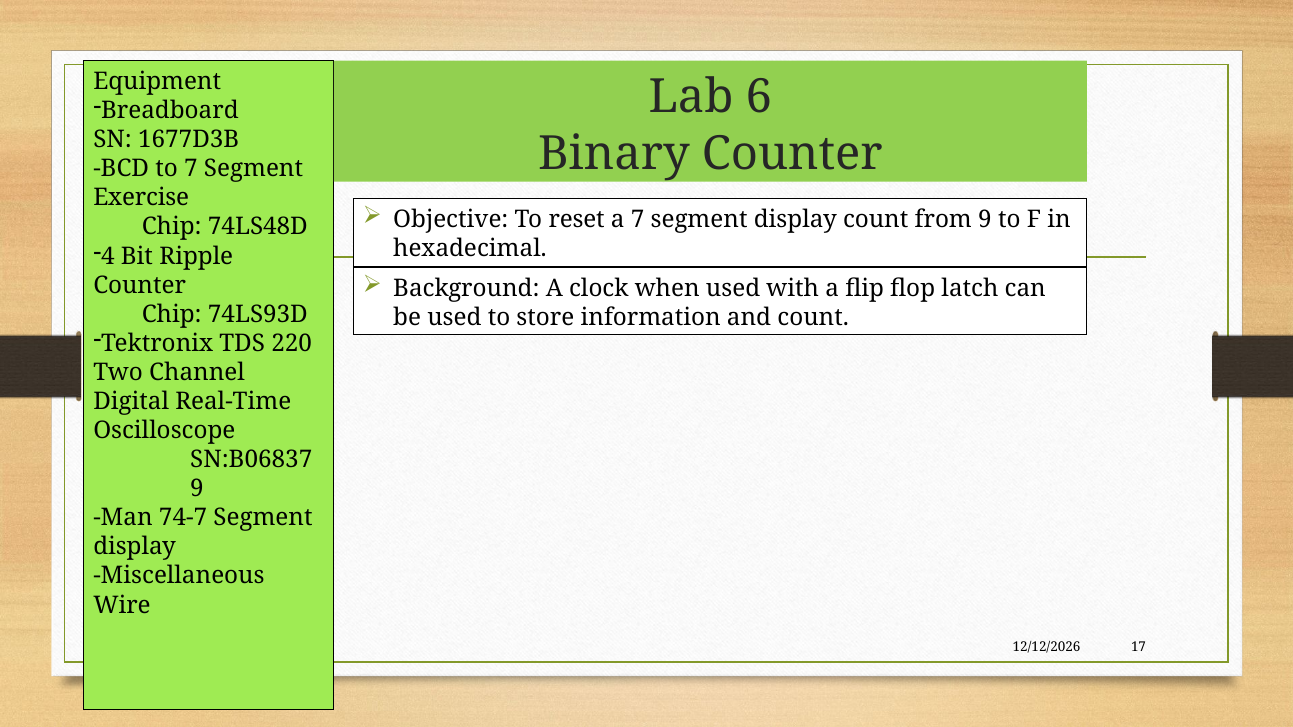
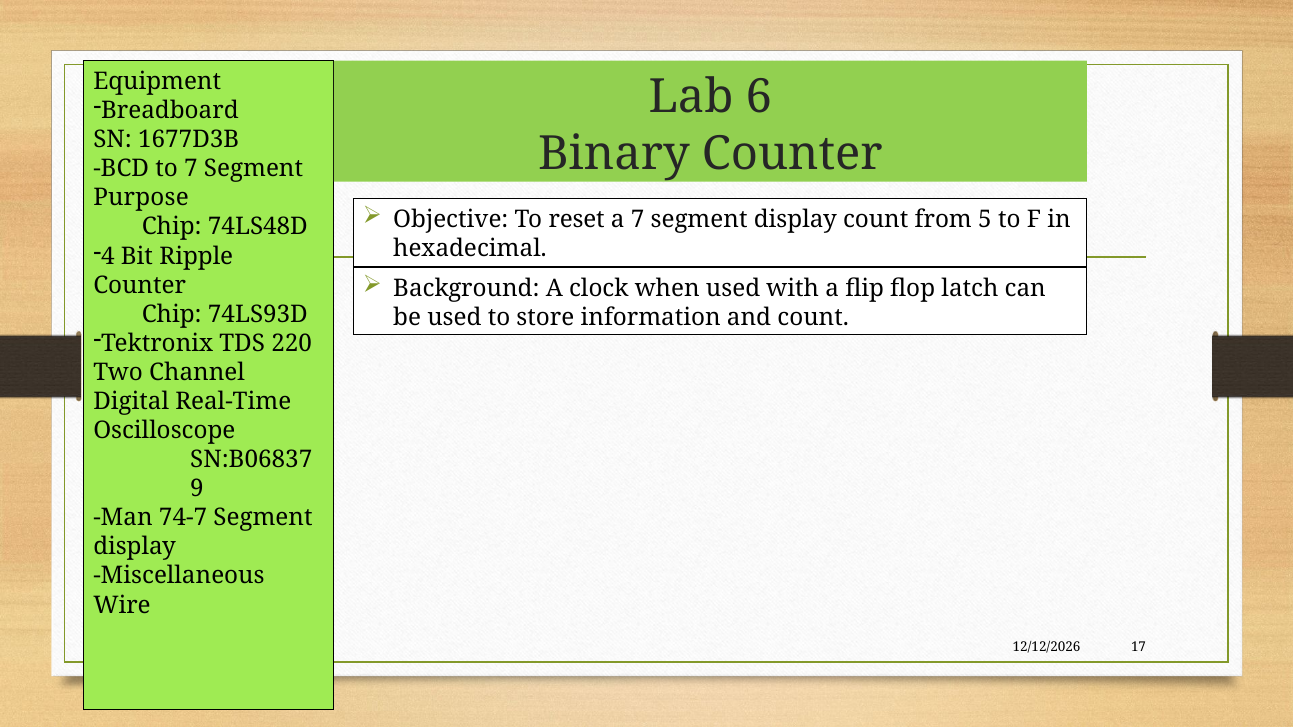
Exercise: Exercise -> Purpose (141, 198)
from 9: 9 -> 5 (985, 220)
